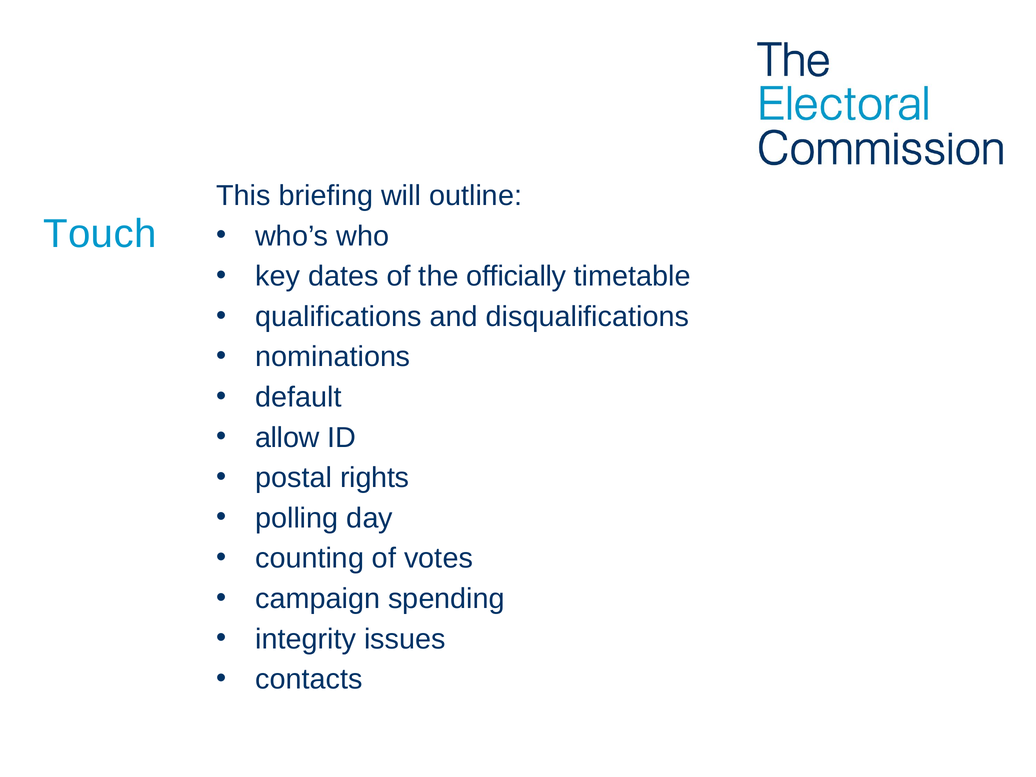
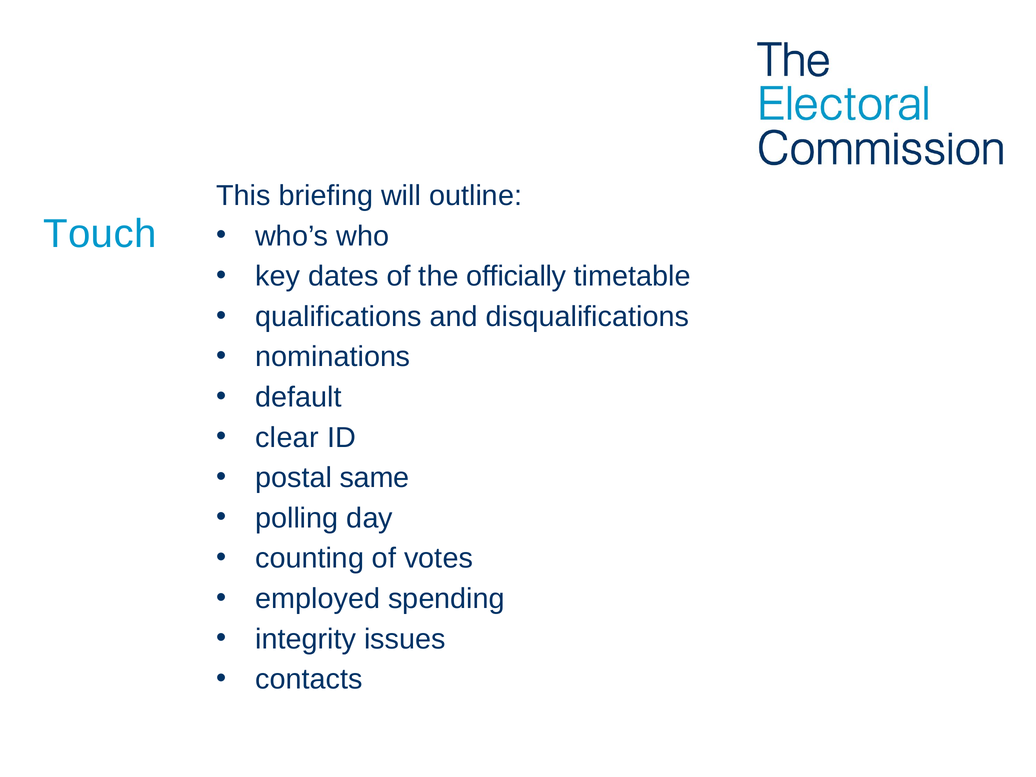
allow: allow -> clear (287, 438)
rights: rights -> same (375, 478)
campaign: campaign -> employed (318, 599)
